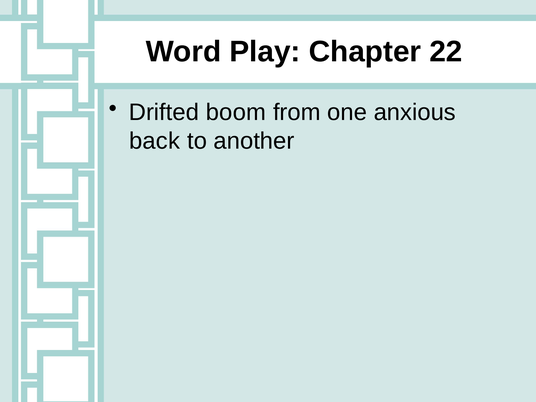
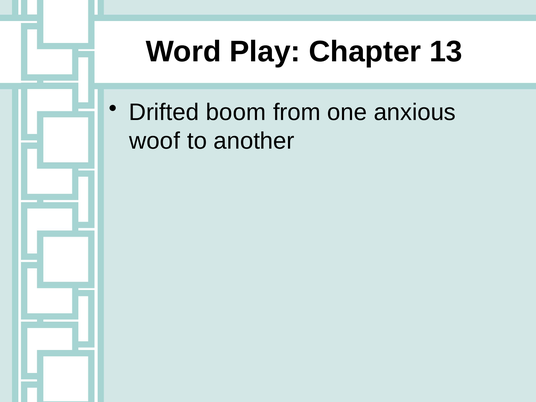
22: 22 -> 13 (446, 52)
back: back -> woof (155, 141)
